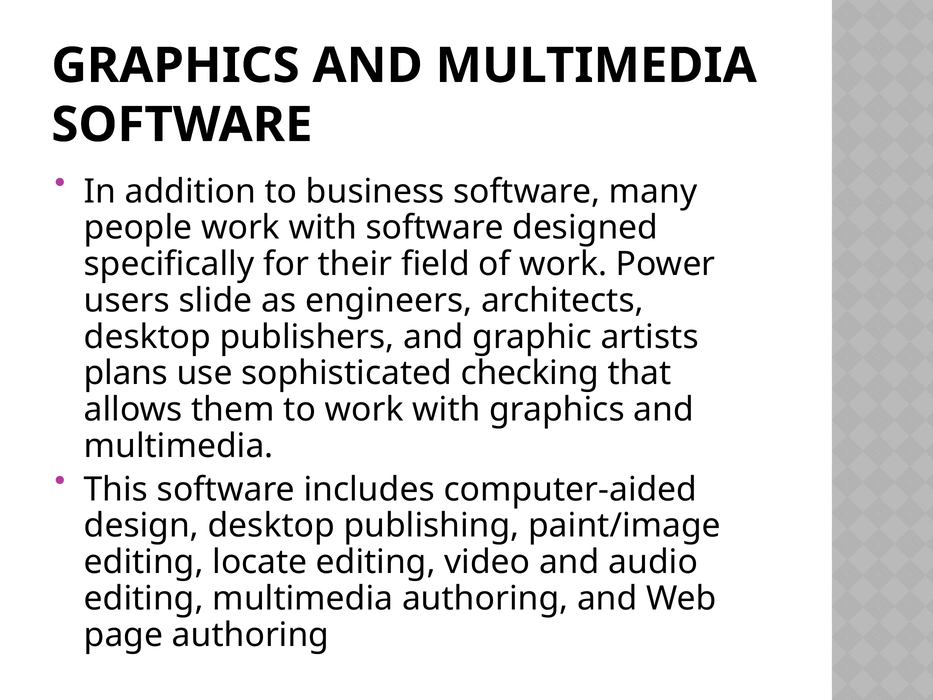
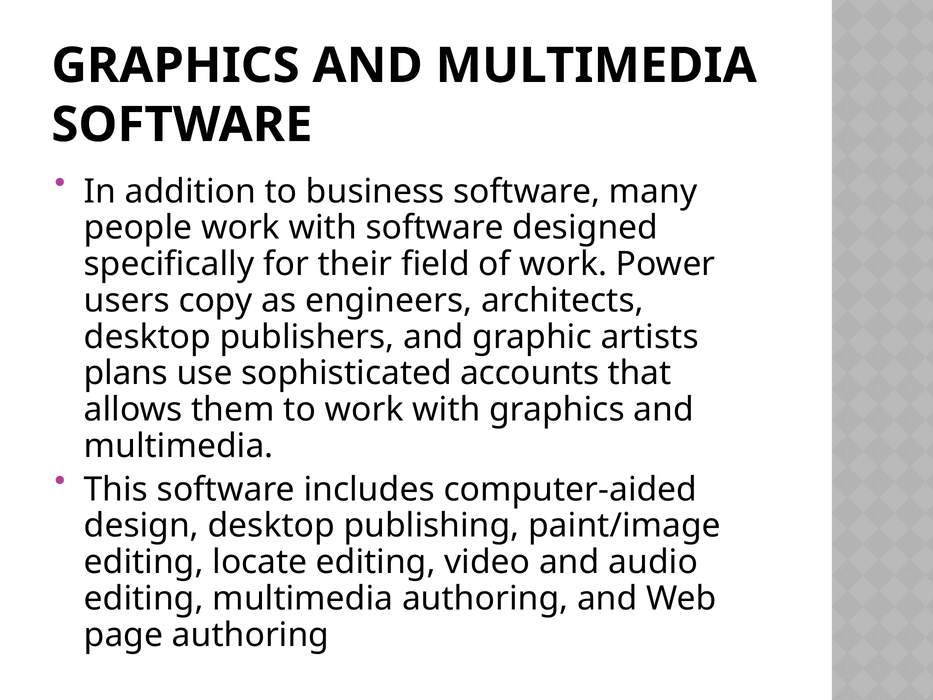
slide: slide -> copy (216, 300)
checking: checking -> accounts (530, 373)
